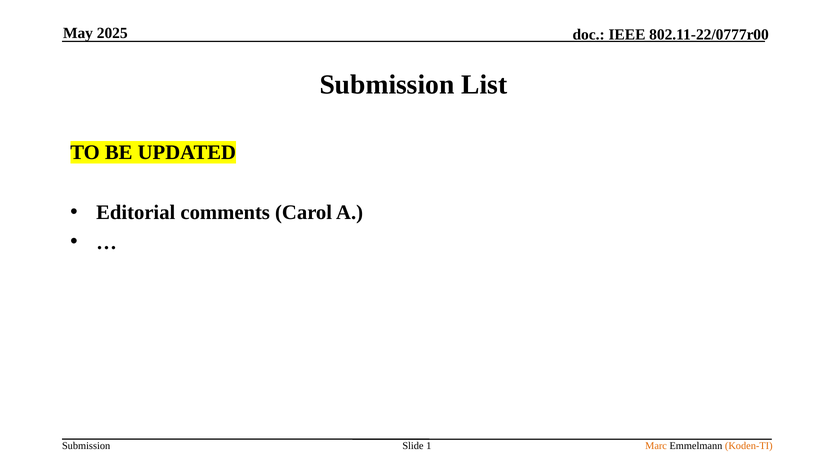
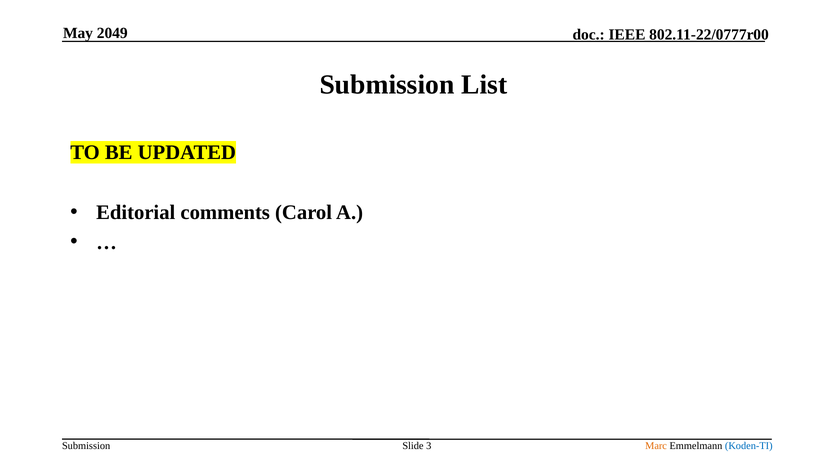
2025: 2025 -> 2049 (112, 33)
1: 1 -> 3 (429, 446)
Koden-TI colour: orange -> blue (749, 446)
